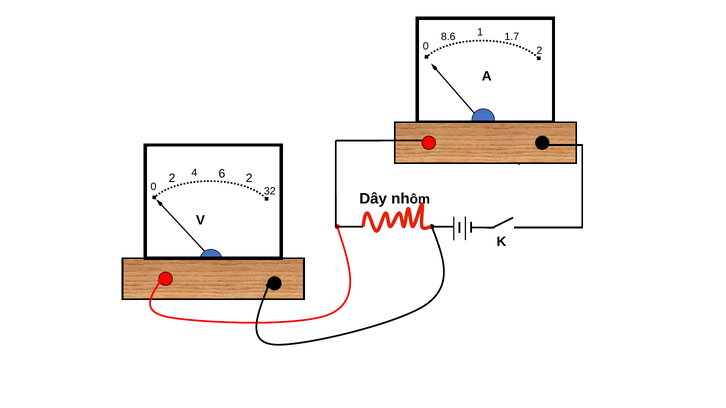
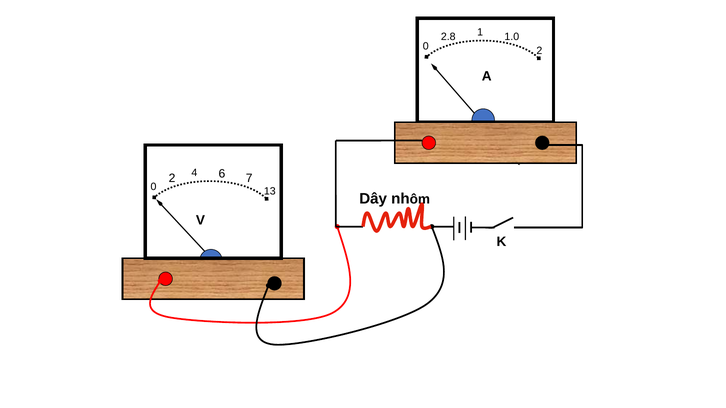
8.6: 8.6 -> 2.8 (448, 37)
1.7: 1.7 -> 1.0 (512, 37)
2 2: 2 -> 7 (249, 179)
32: 32 -> 13 (270, 191)
